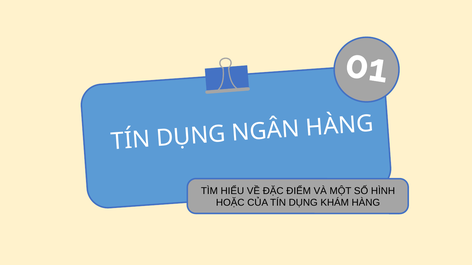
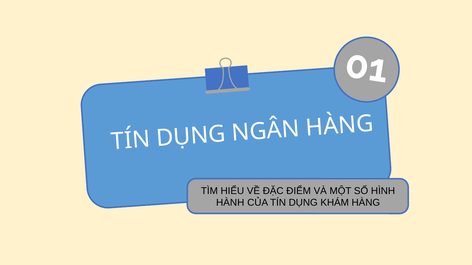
HOẶC: HOẶC -> HÀNH (230, 203)
